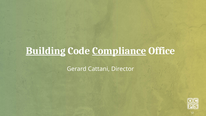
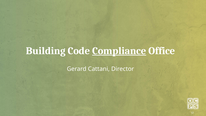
Building underline: present -> none (46, 51)
